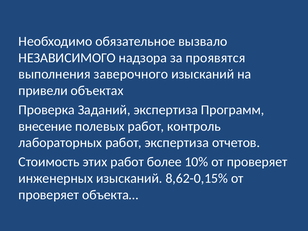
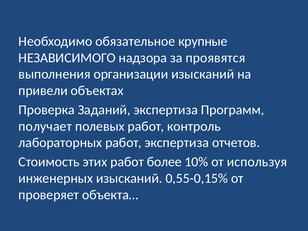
вызвало: вызвало -> крупные (203, 41)
заверочного: заверочного -> организации (131, 74)
внесение: внесение -> получает (45, 126)
10% от проверяет: проверяет -> используя (257, 162)
8,62-0,15%: 8,62-0,15% -> 0,55-0,15% (197, 178)
